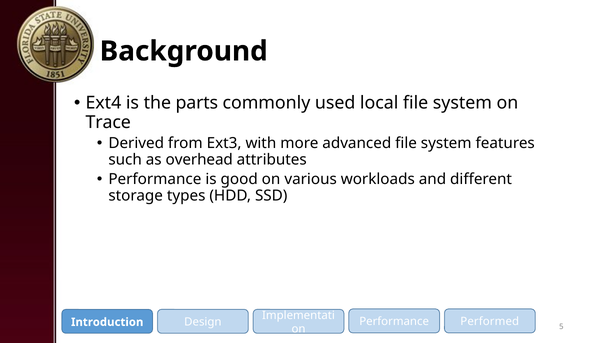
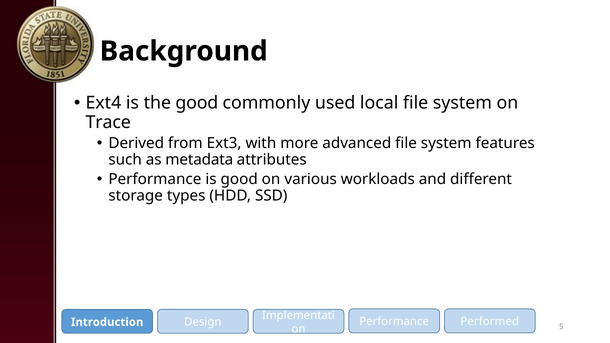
the parts: parts -> good (197, 103)
overhead: overhead -> metadata (199, 160)
